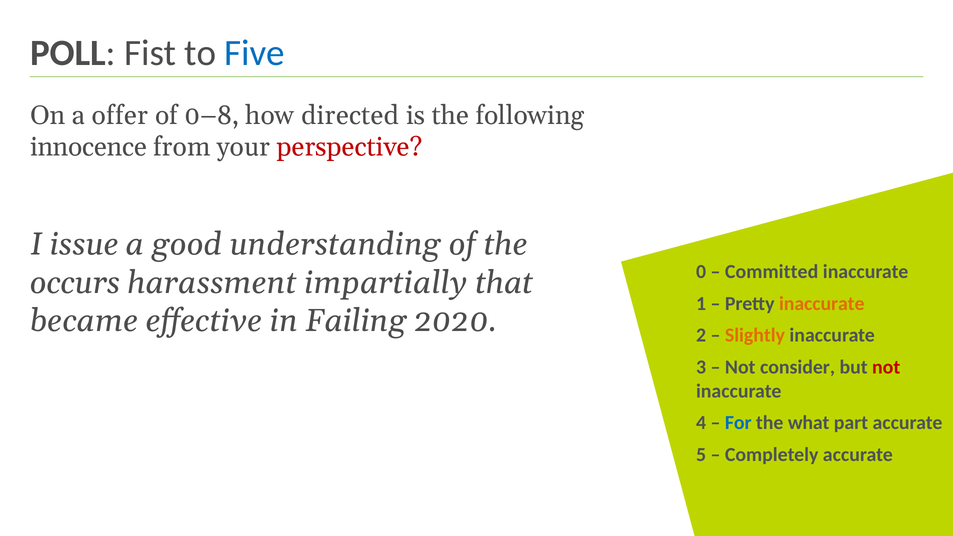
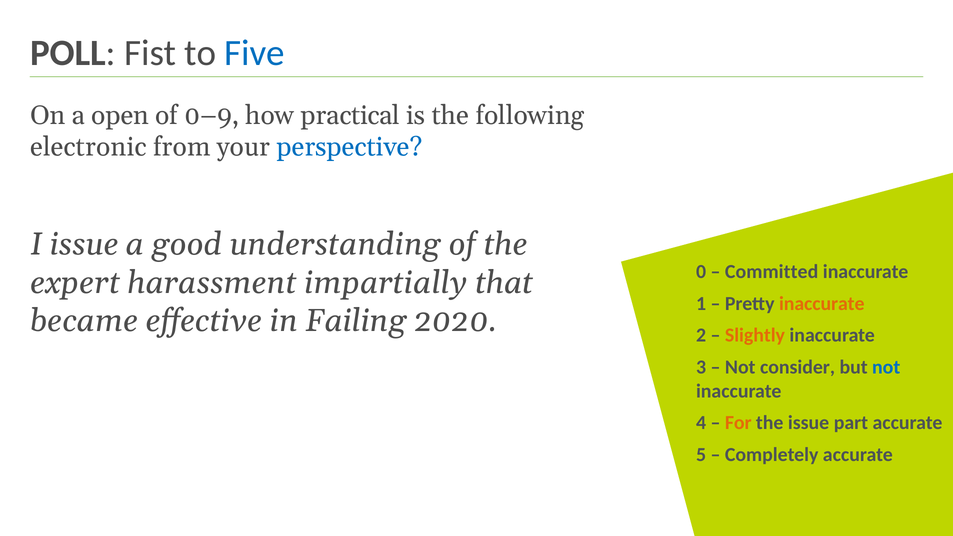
offer: offer -> open (120, 115)
0–8: 0–8 -> 0–9 (212, 115)
directed: directed -> practical (351, 115)
innocence: innocence -> electronic (88, 147)
perspective colour: red -> blue (349, 147)
occurs: occurs -> expert (75, 283)
not colour: red -> blue (886, 367)
For colour: blue -> orange (738, 423)
the what: what -> issue (809, 423)
